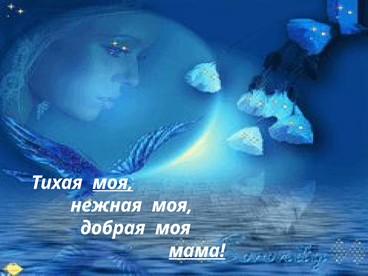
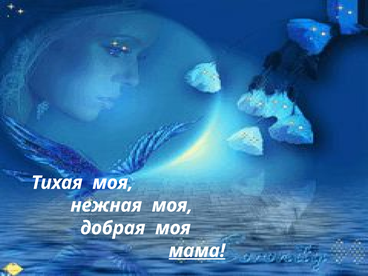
моя underline: present -> none (113, 183)
